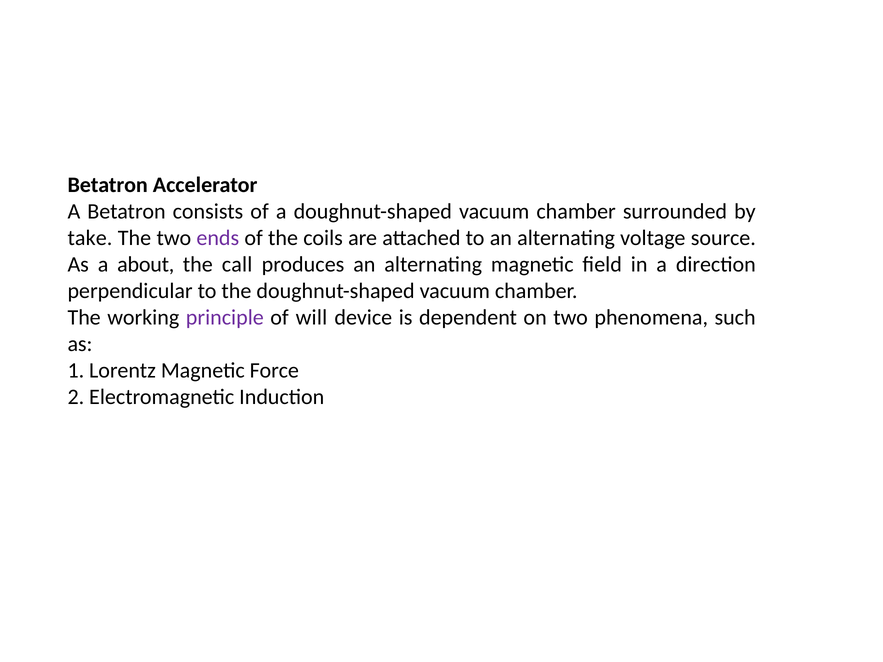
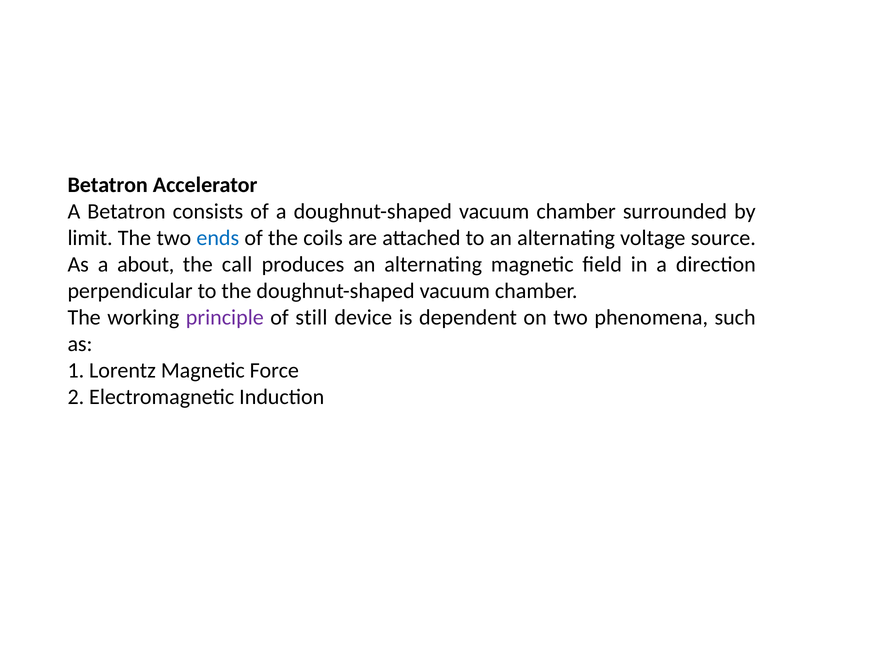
take: take -> limit (90, 238)
ends colour: purple -> blue (218, 238)
will: will -> still (311, 318)
